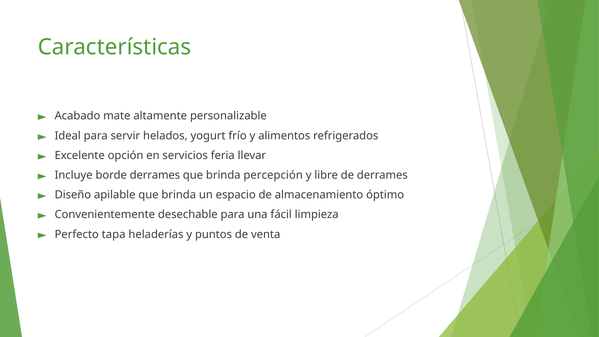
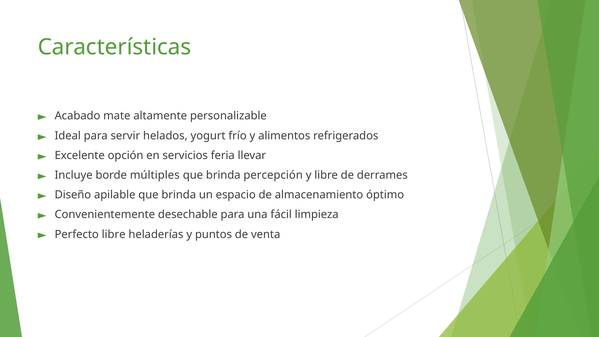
borde derrames: derrames -> múltiples (155, 175)
Perfecto tapa: tapa -> libre (114, 234)
